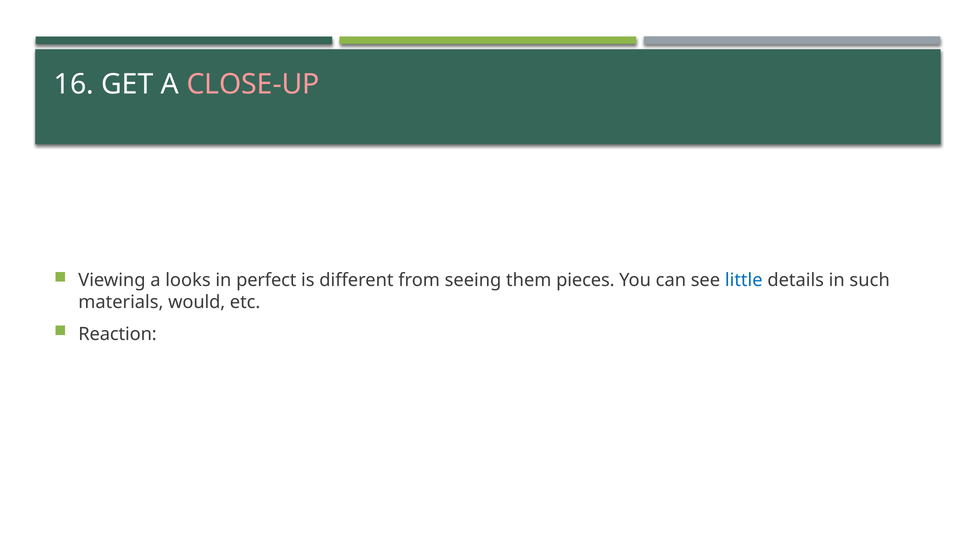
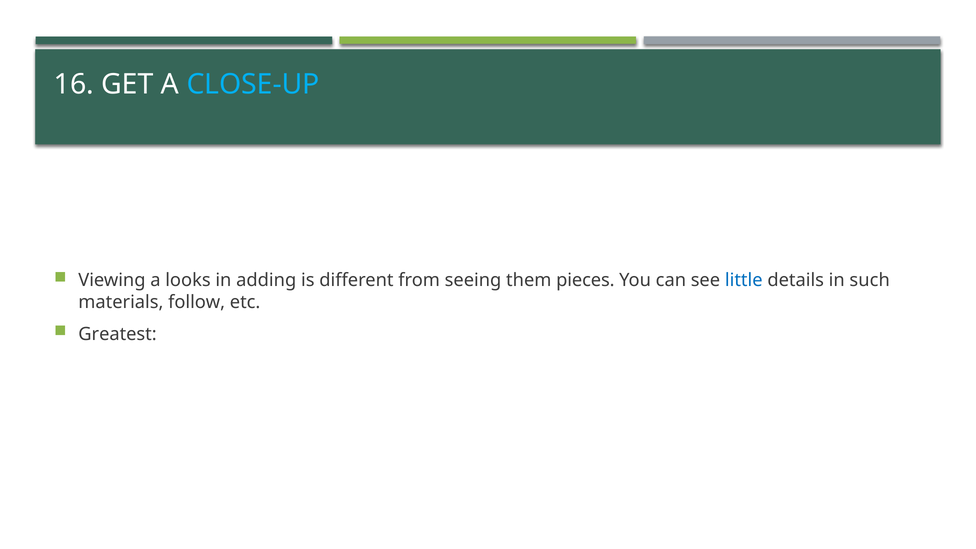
CLOSE-UP colour: pink -> light blue (253, 84)
perfect: perfect -> adding (266, 280)
would: would -> follow (197, 302)
Reaction: Reaction -> Greatest (118, 334)
